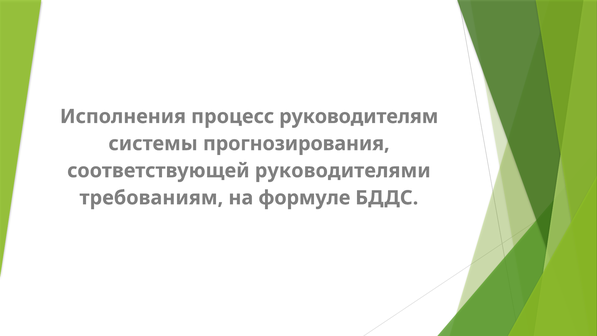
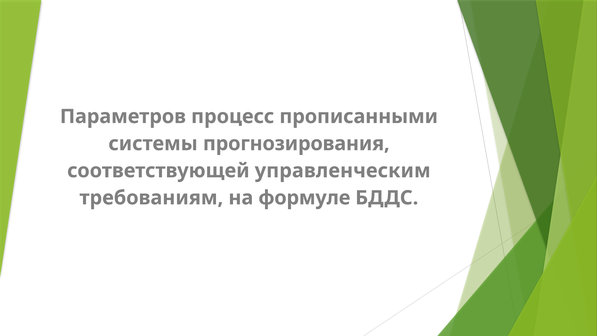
Исполнения: Исполнения -> Параметров (123, 116)
руководителям: руководителям -> прописанными (359, 116)
руководителями: руководителями -> управленческим (343, 171)
